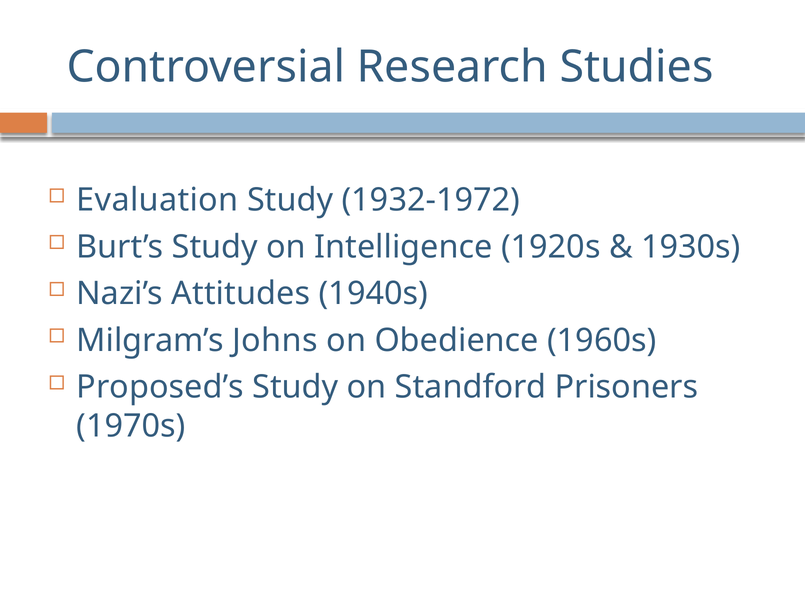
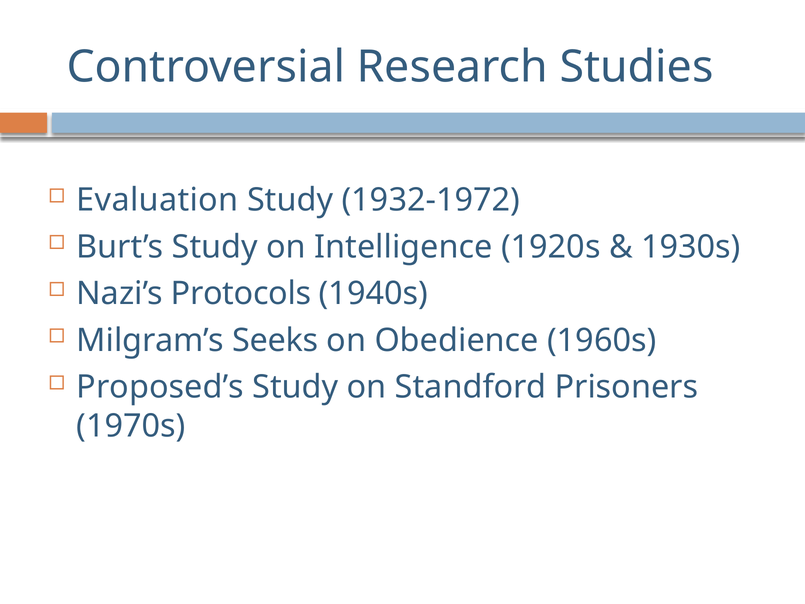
Attitudes: Attitudes -> Protocols (241, 294)
Johns: Johns -> Seeks (275, 340)
